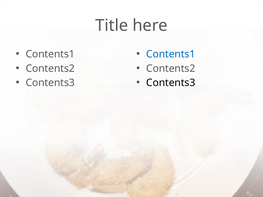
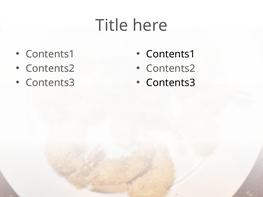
Contents1 colour: blue -> black (171, 54)
